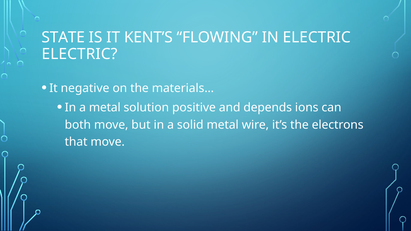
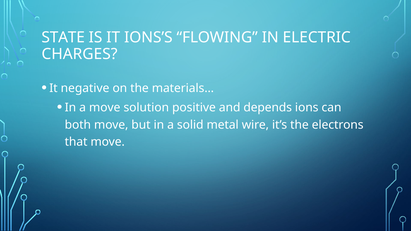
KENT’S: KENT’S -> IONS’S (148, 37)
ELECTRIC: ELECTRIC -> CHARGES (80, 54)
a metal: metal -> move (105, 108)
